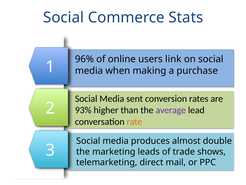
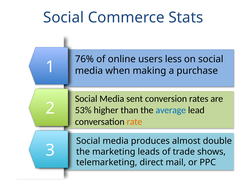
96%: 96% -> 76% (84, 59)
link: link -> less (173, 59)
93%: 93% -> 53% (83, 110)
average colour: purple -> blue (171, 110)
